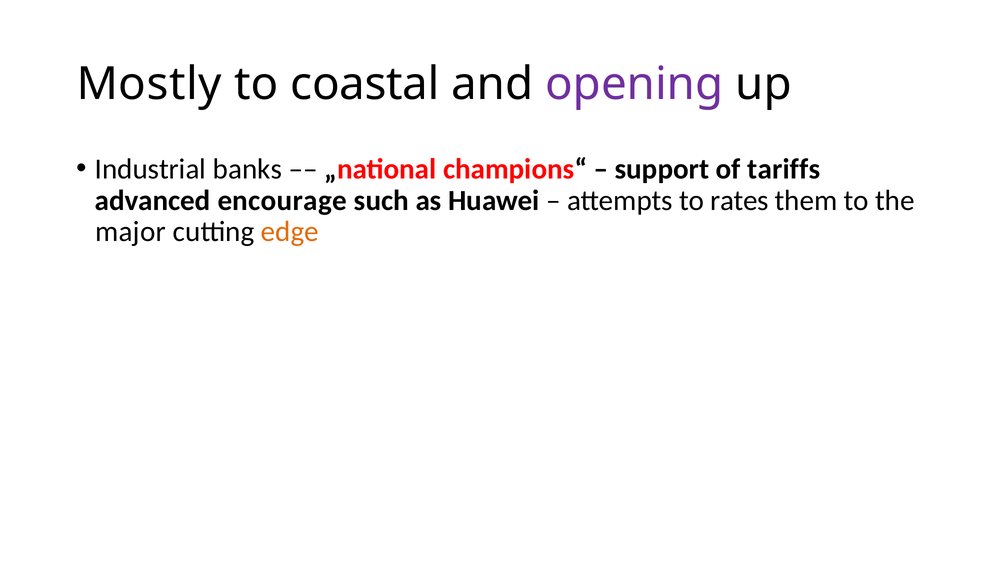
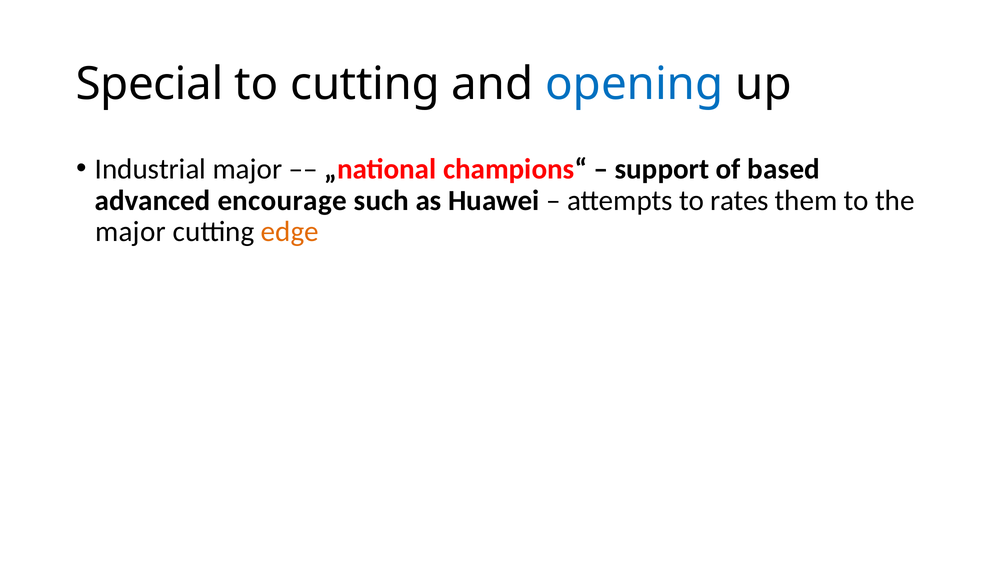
Mostly: Mostly -> Special (150, 84)
to coastal: coastal -> cutting (365, 84)
opening colour: purple -> blue (634, 84)
Industrial banks: banks -> major (247, 169)
tariffs: tariffs -> based (784, 169)
